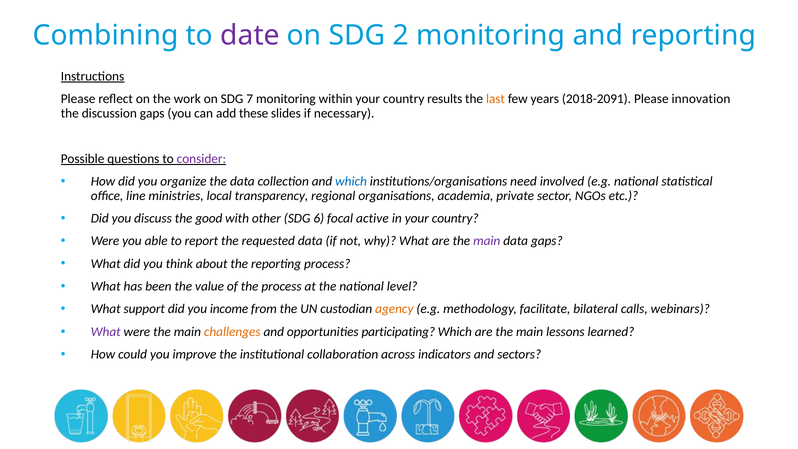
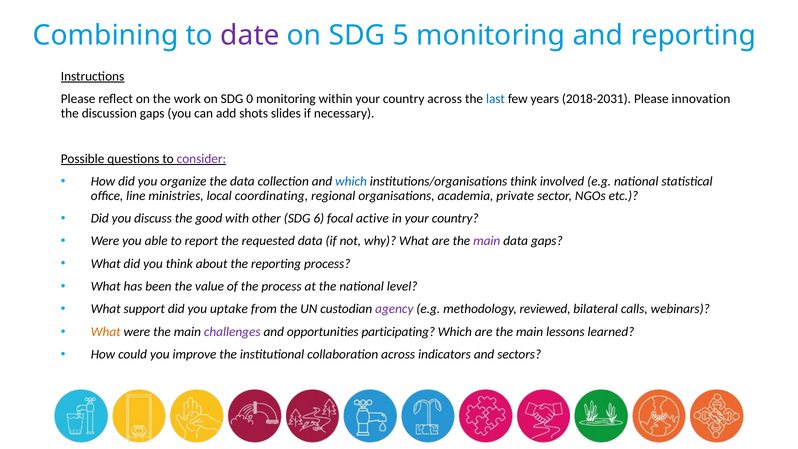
2: 2 -> 5 (401, 36)
7: 7 -> 0 (250, 99)
country results: results -> across (445, 99)
last colour: orange -> blue (496, 99)
2018-2091: 2018-2091 -> 2018-2031 (597, 99)
these: these -> shots (254, 113)
institutions/organisations need: need -> think (524, 181)
transparency: transparency -> coordinating (271, 196)
income: income -> uptake (229, 309)
agency colour: orange -> purple (394, 309)
facilitate: facilitate -> reviewed (545, 309)
What colour: purple -> orange (106, 332)
challenges colour: orange -> purple (232, 332)
